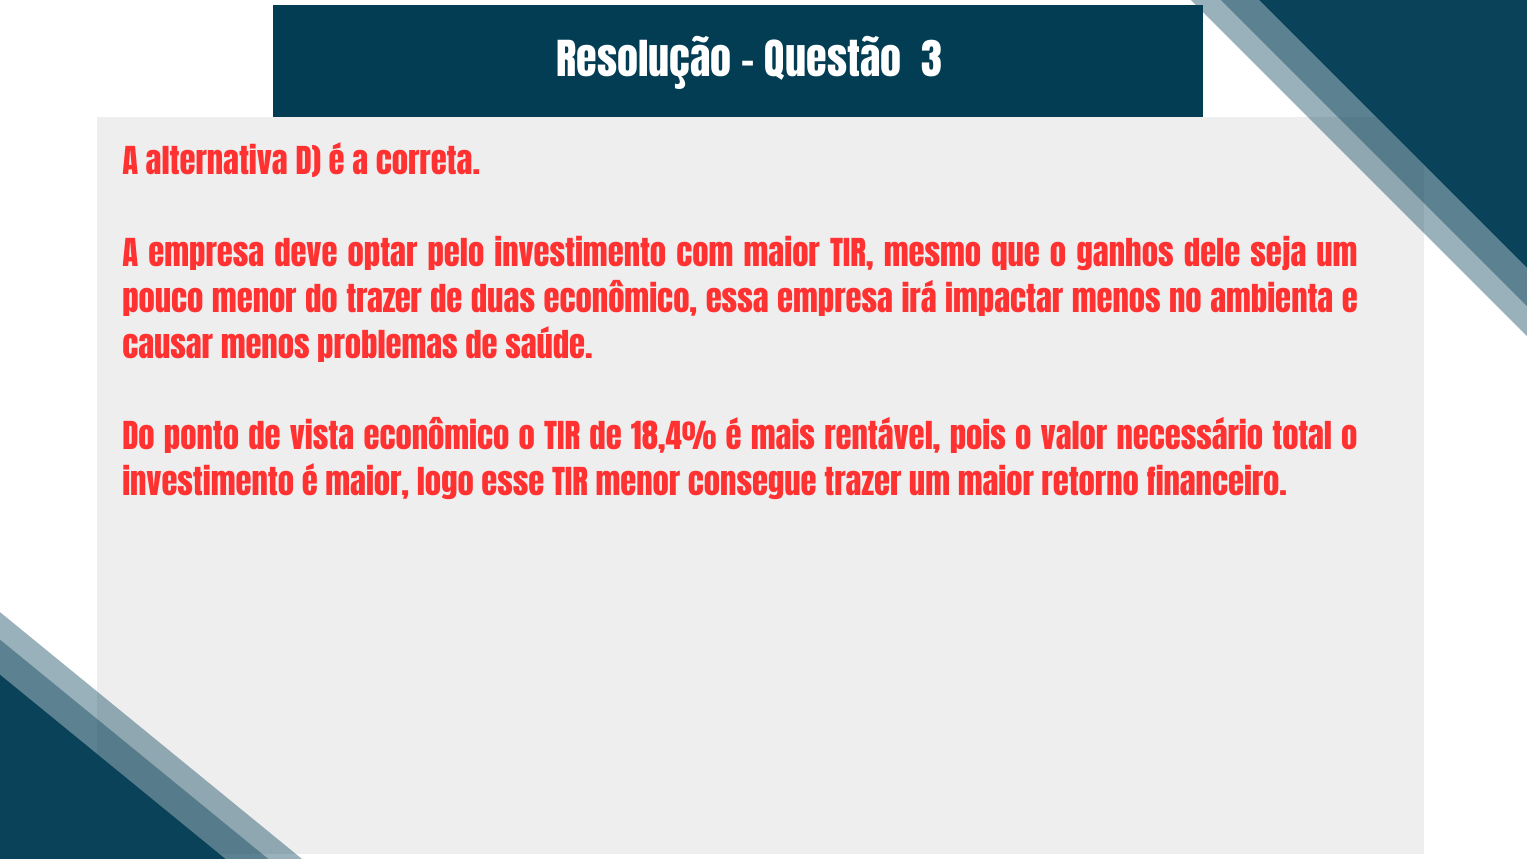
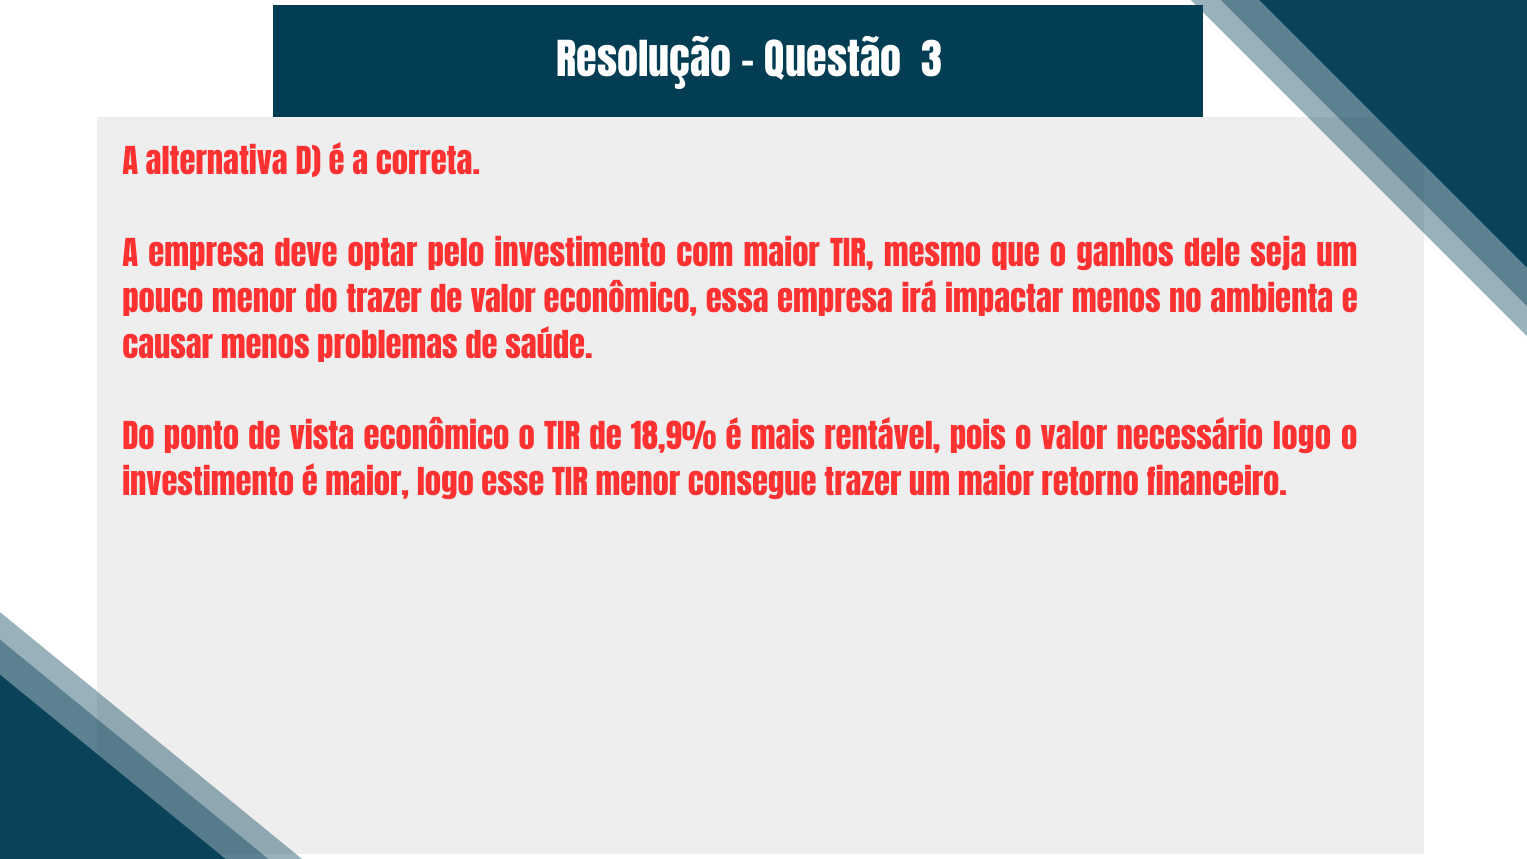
de duas: duas -> valor (503, 301)
18,4%: 18,4% -> 18,9% (674, 439)
necessário total: total -> logo (1302, 439)
